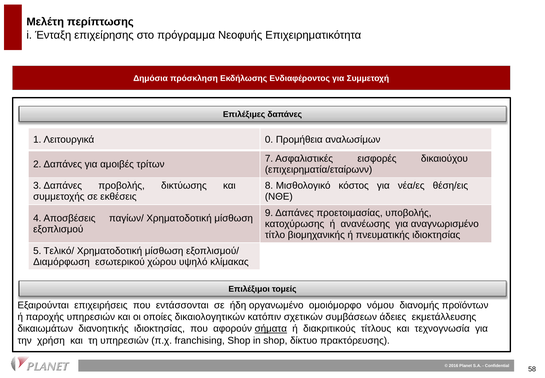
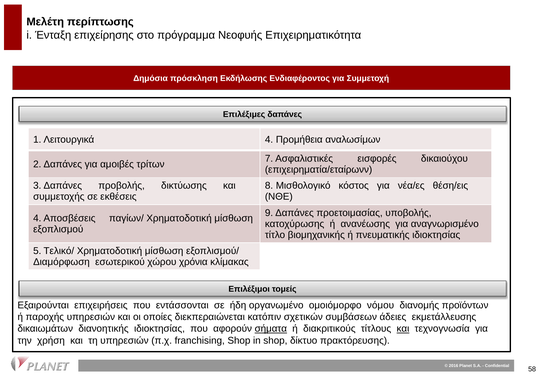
Λειτουργικά 0: 0 -> 4 (269, 139)
υψηλό: υψηλό -> χρόνια (193, 261)
δικαιολογητικών: δικαιολογητικών -> διεκπεραιώνεται (210, 316)
και underline: none -> present (403, 328)
